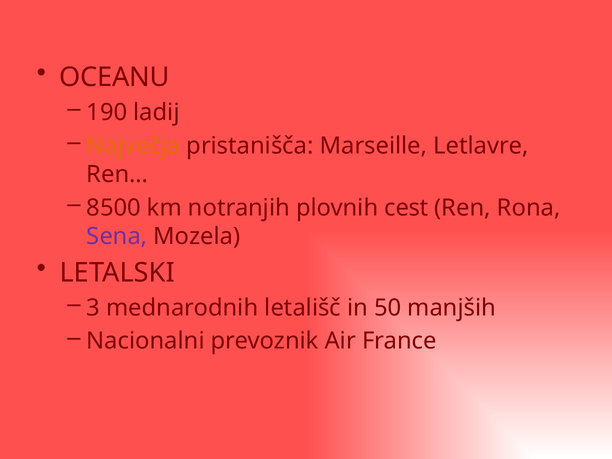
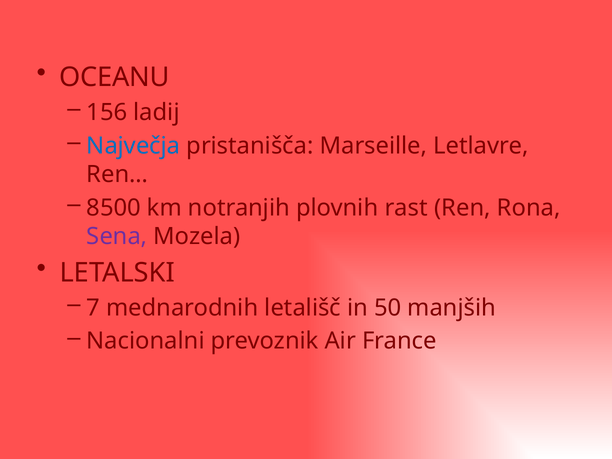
190: 190 -> 156 (107, 112)
Največja colour: orange -> blue (133, 146)
cest: cest -> rast (406, 208)
3: 3 -> 7 (93, 308)
